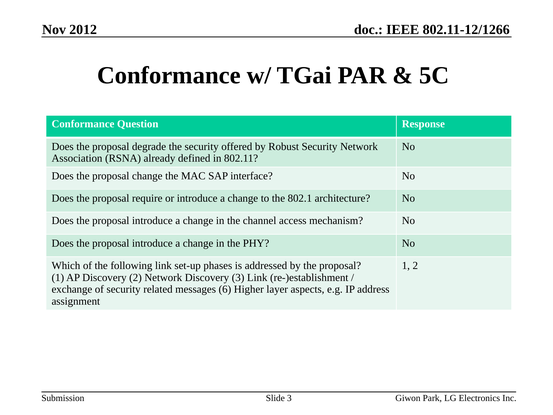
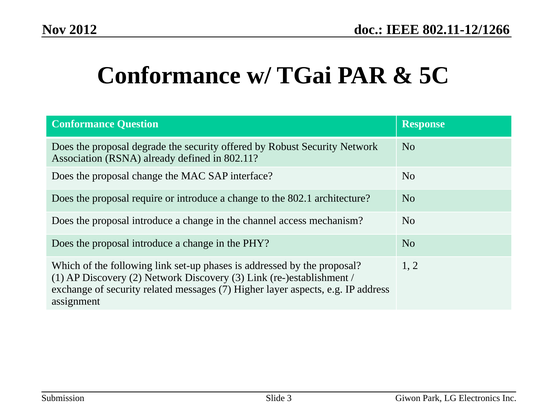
6: 6 -> 7 (225, 289)
